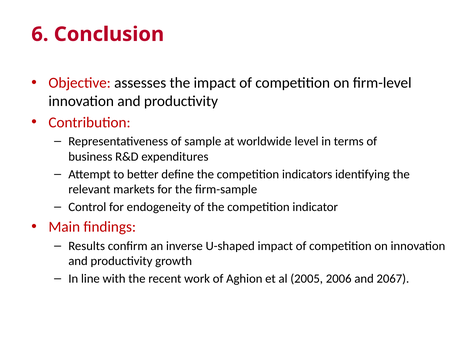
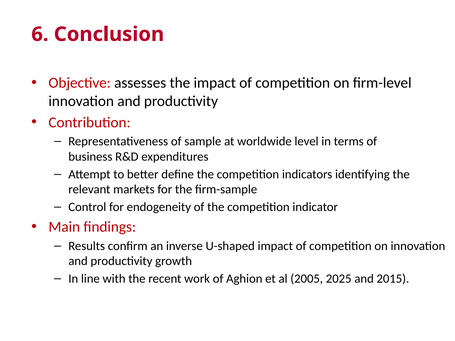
2006: 2006 -> 2025 (339, 279)
2067: 2067 -> 2015 (393, 279)
